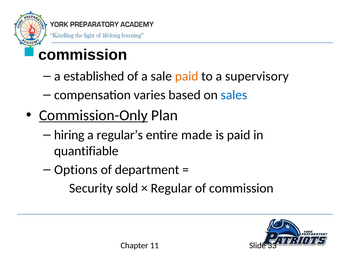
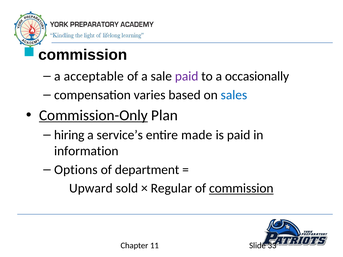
established: established -> acceptable (94, 76)
paid colour: orange -> purple (187, 76)
supervisory: supervisory -> occasionally (257, 76)
regular’s: regular’s -> service’s (120, 135)
quantifiable: quantifiable -> information (86, 151)
Security: Security -> Upward (91, 188)
commission underline: none -> present (241, 188)
